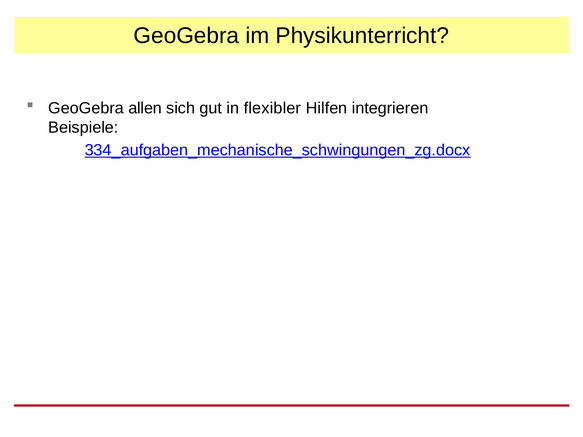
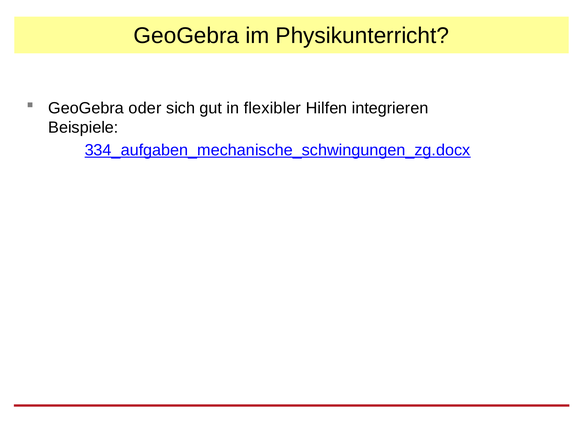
allen: allen -> oder (145, 108)
